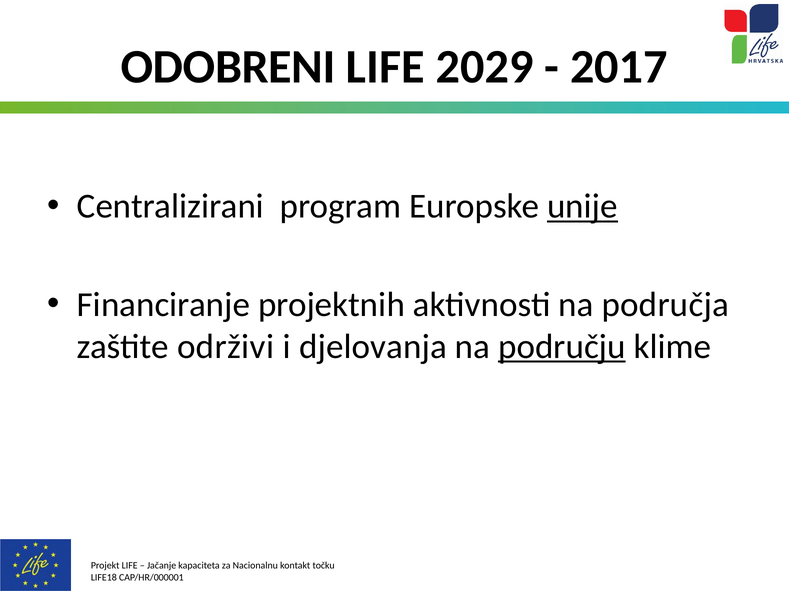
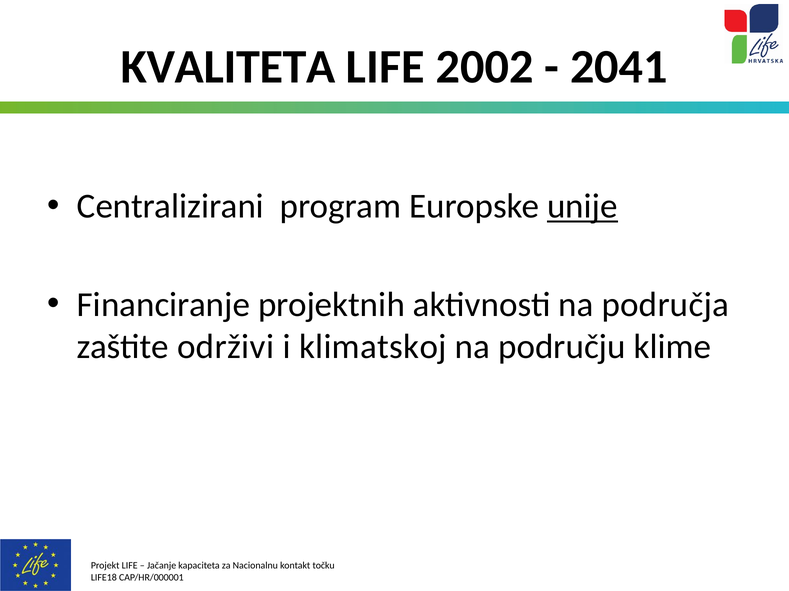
ODOBRENI: ODOBRENI -> KVALITETA (228, 67)
2029: 2029 -> 2002 (485, 67)
2017: 2017 -> 2041 (619, 67)
djelovanja: djelovanja -> klimatskoj (373, 347)
području underline: present -> none (562, 347)
